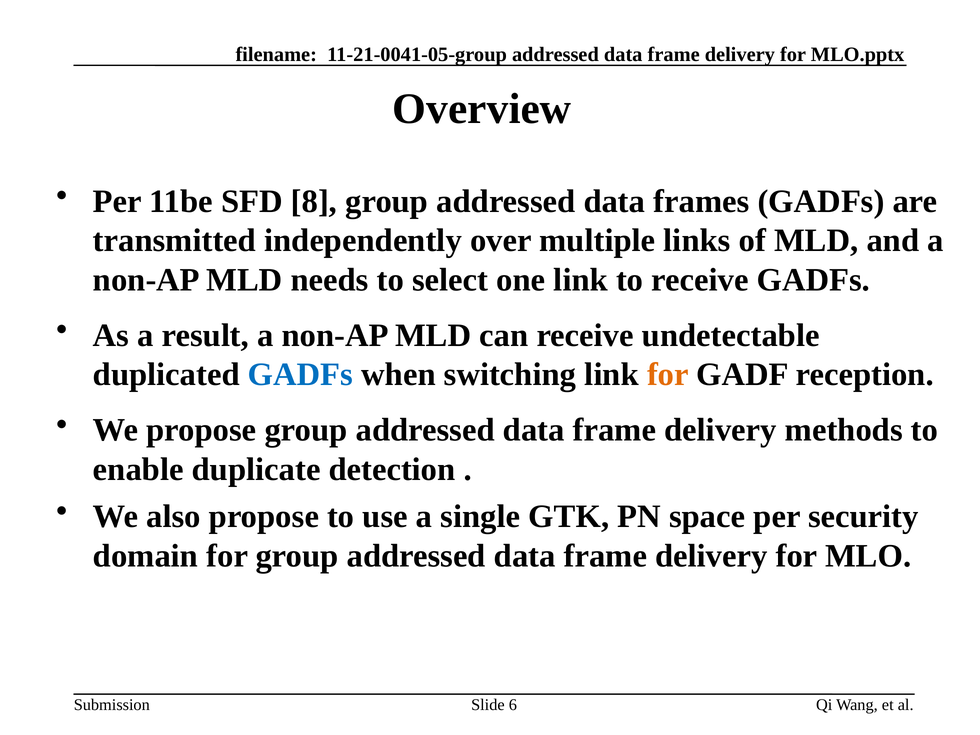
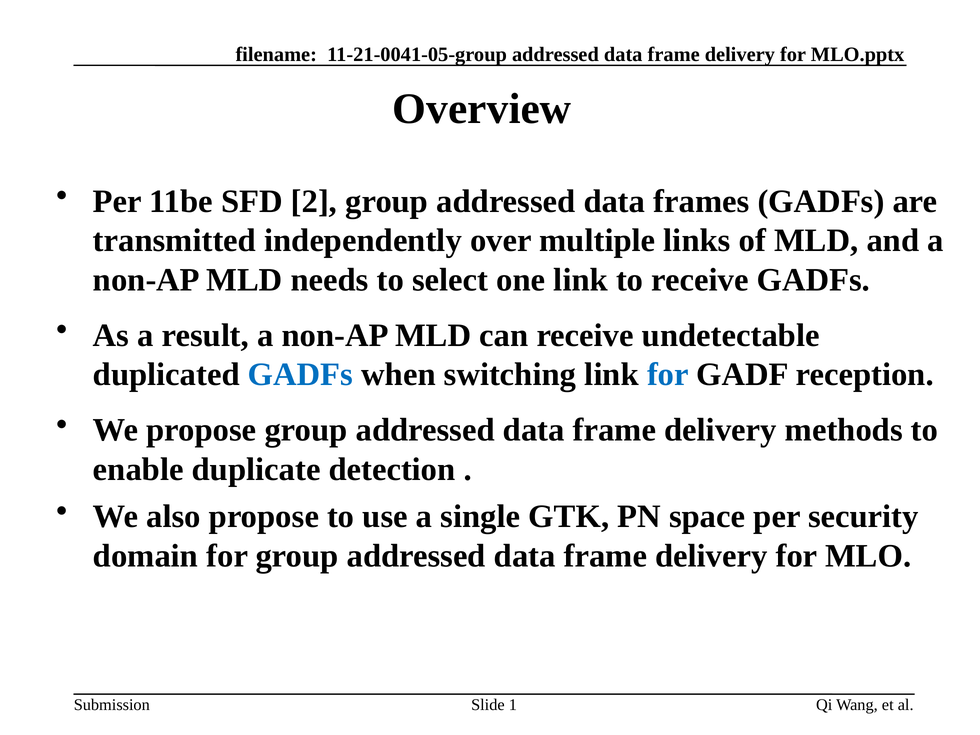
8: 8 -> 2 (314, 201)
for colour: orange -> blue (668, 375)
6: 6 -> 1 (513, 705)
